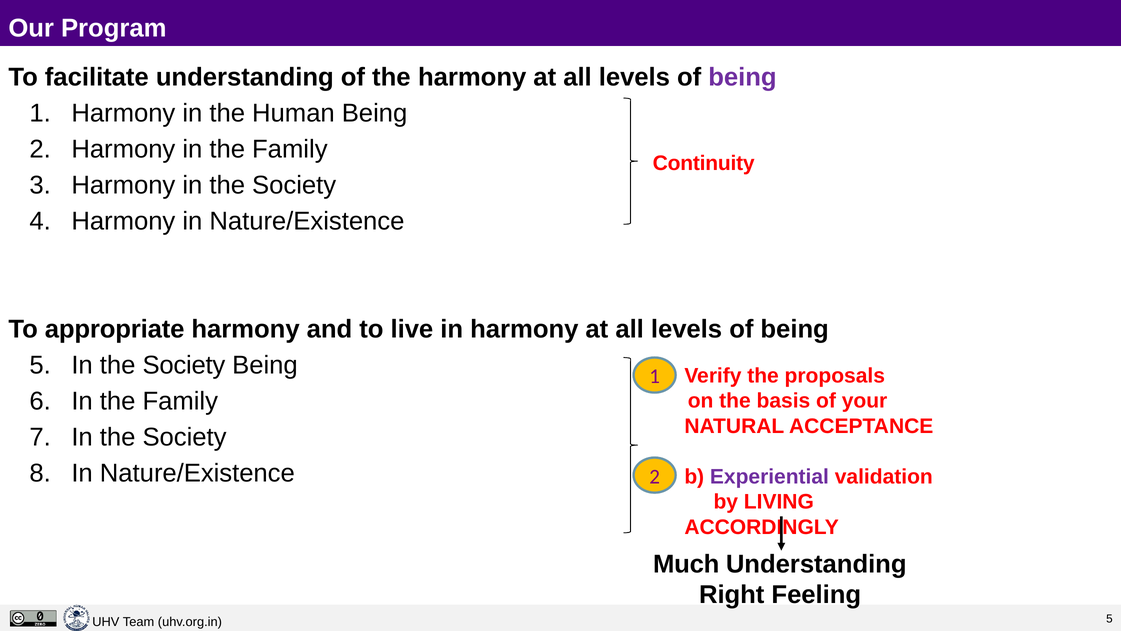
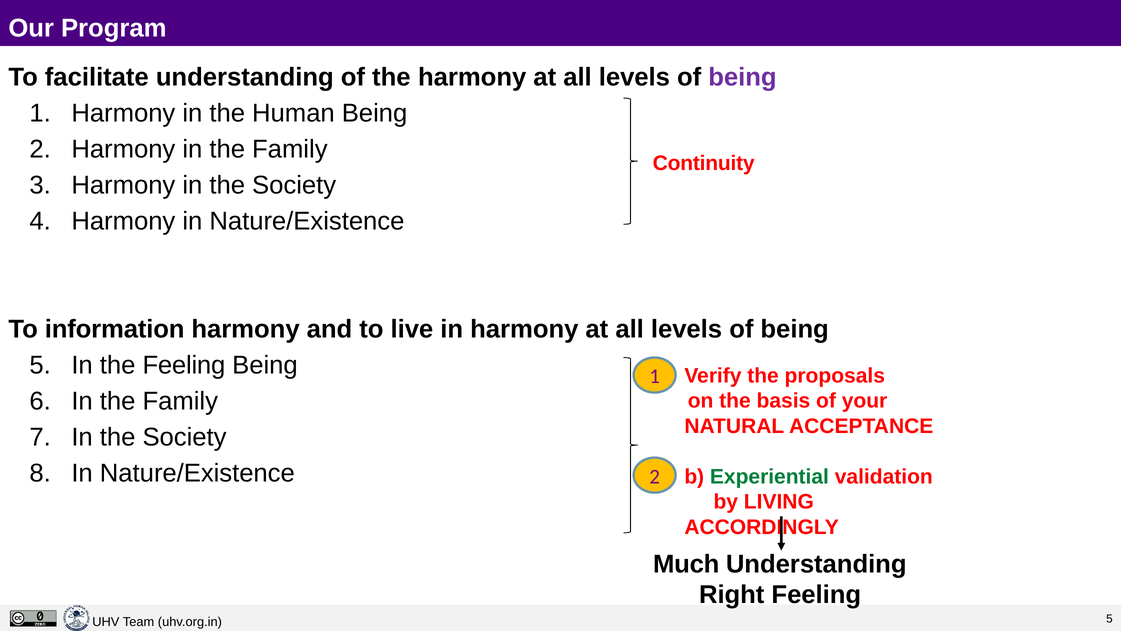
appropriate: appropriate -> information (115, 329)
Society: Society -> Feeling (184, 365)
Experiential colour: purple -> green (769, 476)
